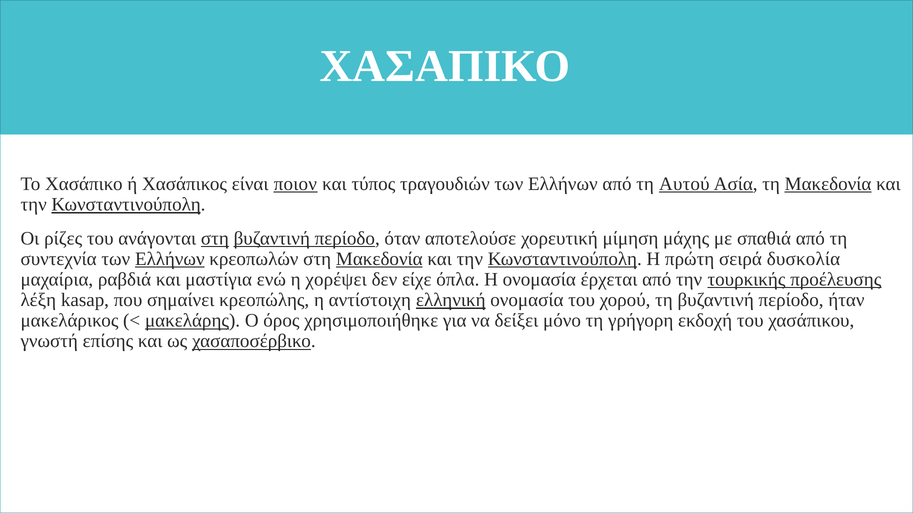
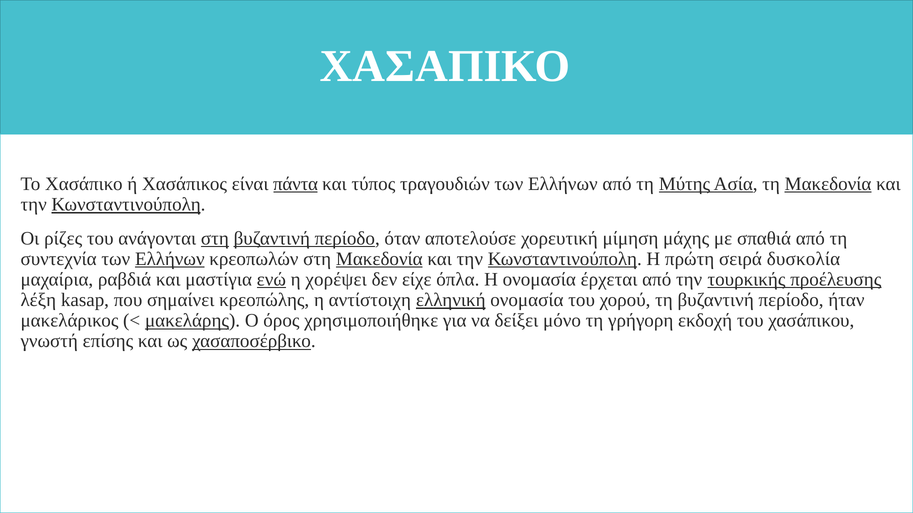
ποιον: ποιον -> πάντα (296, 184)
Αυτού: Αυτού -> Μύτης (685, 184)
ενώ underline: none -> present (271, 280)
